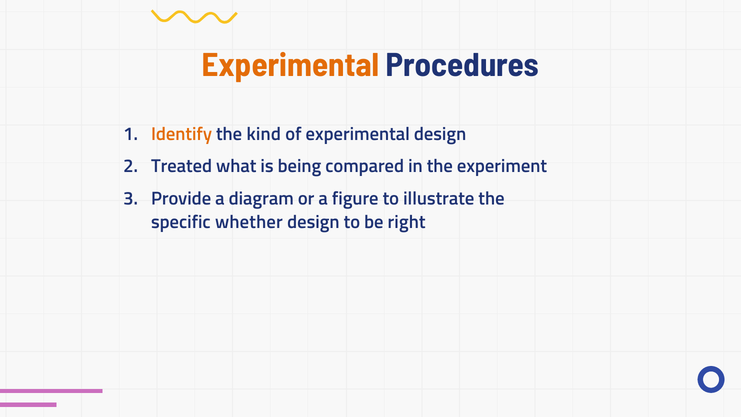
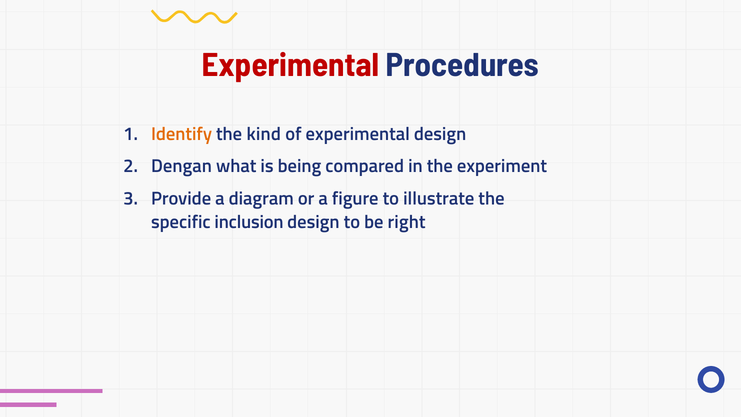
Experimental colour: orange -> red (291, 66)
Treated: Treated -> Dengan (181, 166)
whether: whether -> inclusion (249, 222)
